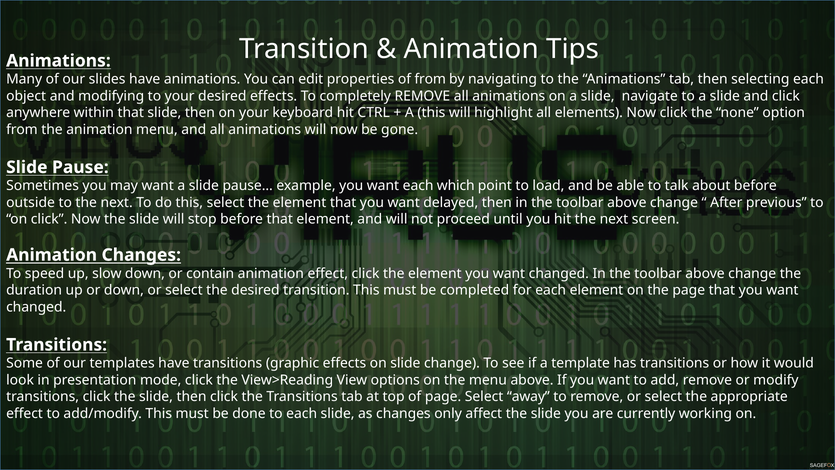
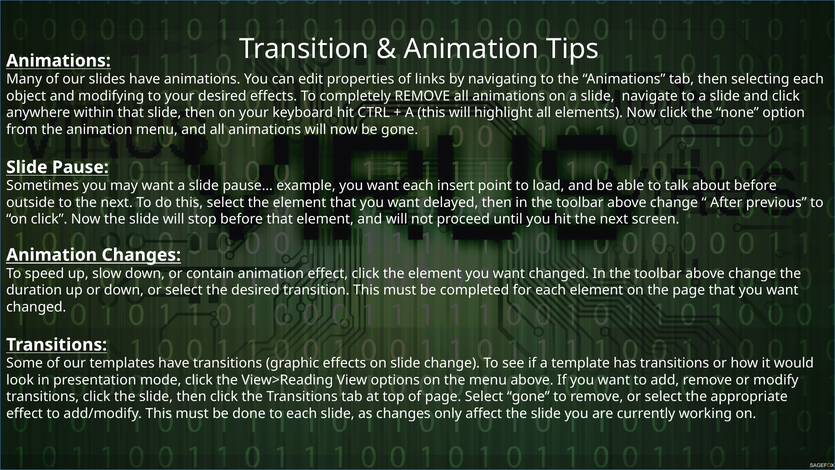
of from: from -> links (430, 79)
which: which -> insert (456, 186)
Select away: away -> gone (528, 396)
